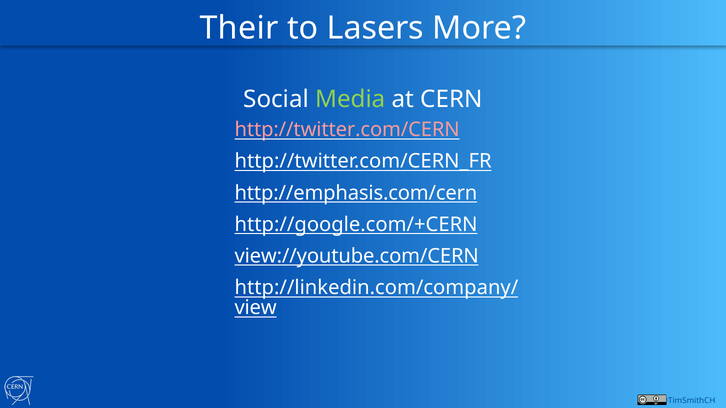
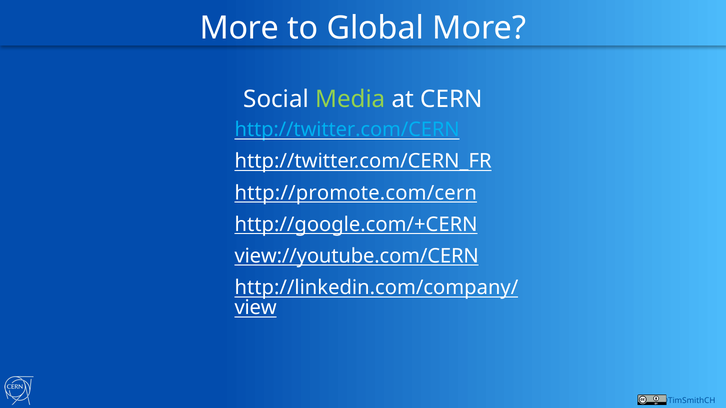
Their: Their -> More (239, 28)
Lasers: Lasers -> Global (375, 28)
http://twitter.com/CERN colour: pink -> light blue (347, 130)
http://emphasis.com/cern: http://emphasis.com/cern -> http://promote.com/cern (356, 193)
